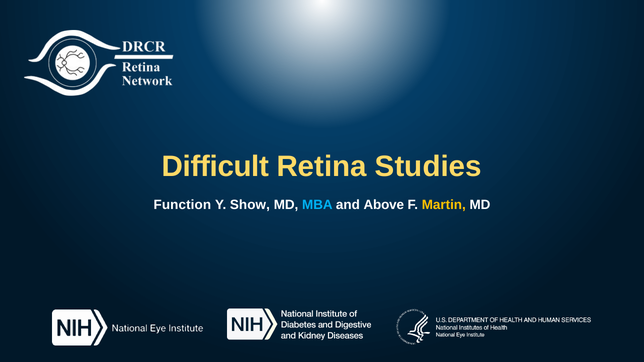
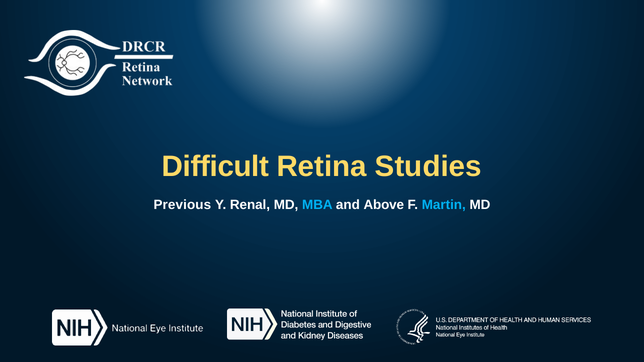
Function: Function -> Previous (182, 205)
Show: Show -> Renal (250, 205)
Martin colour: yellow -> light blue (444, 205)
